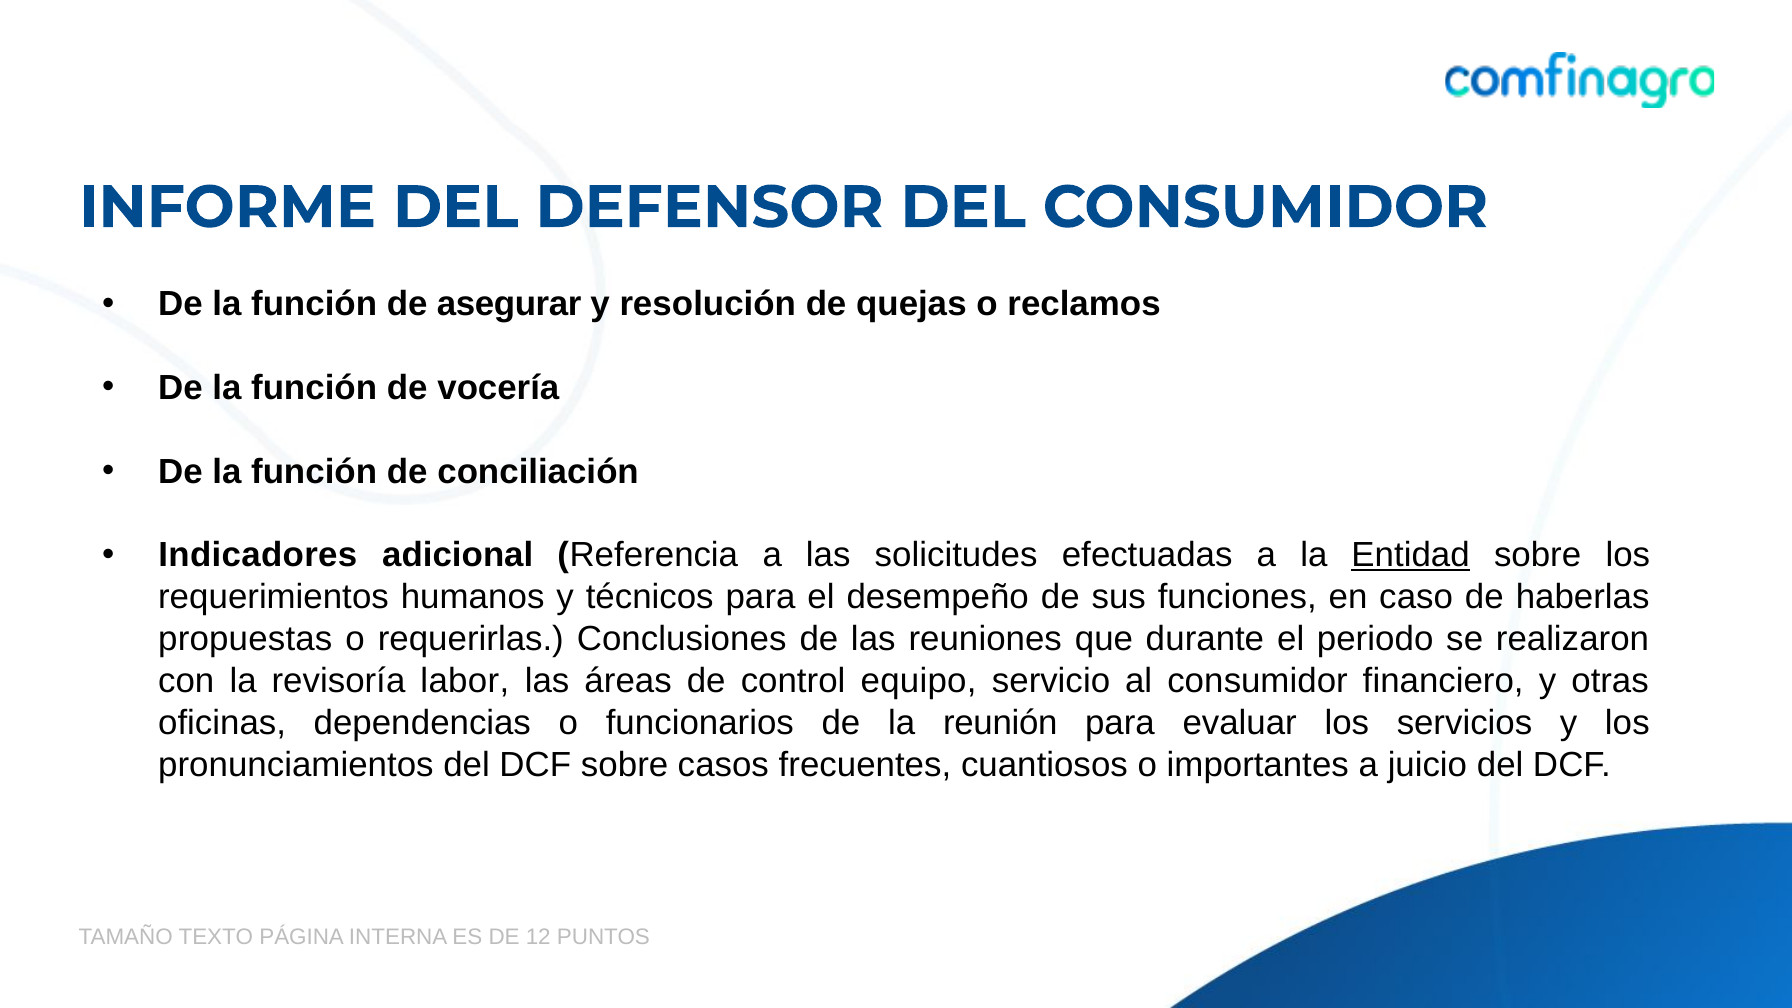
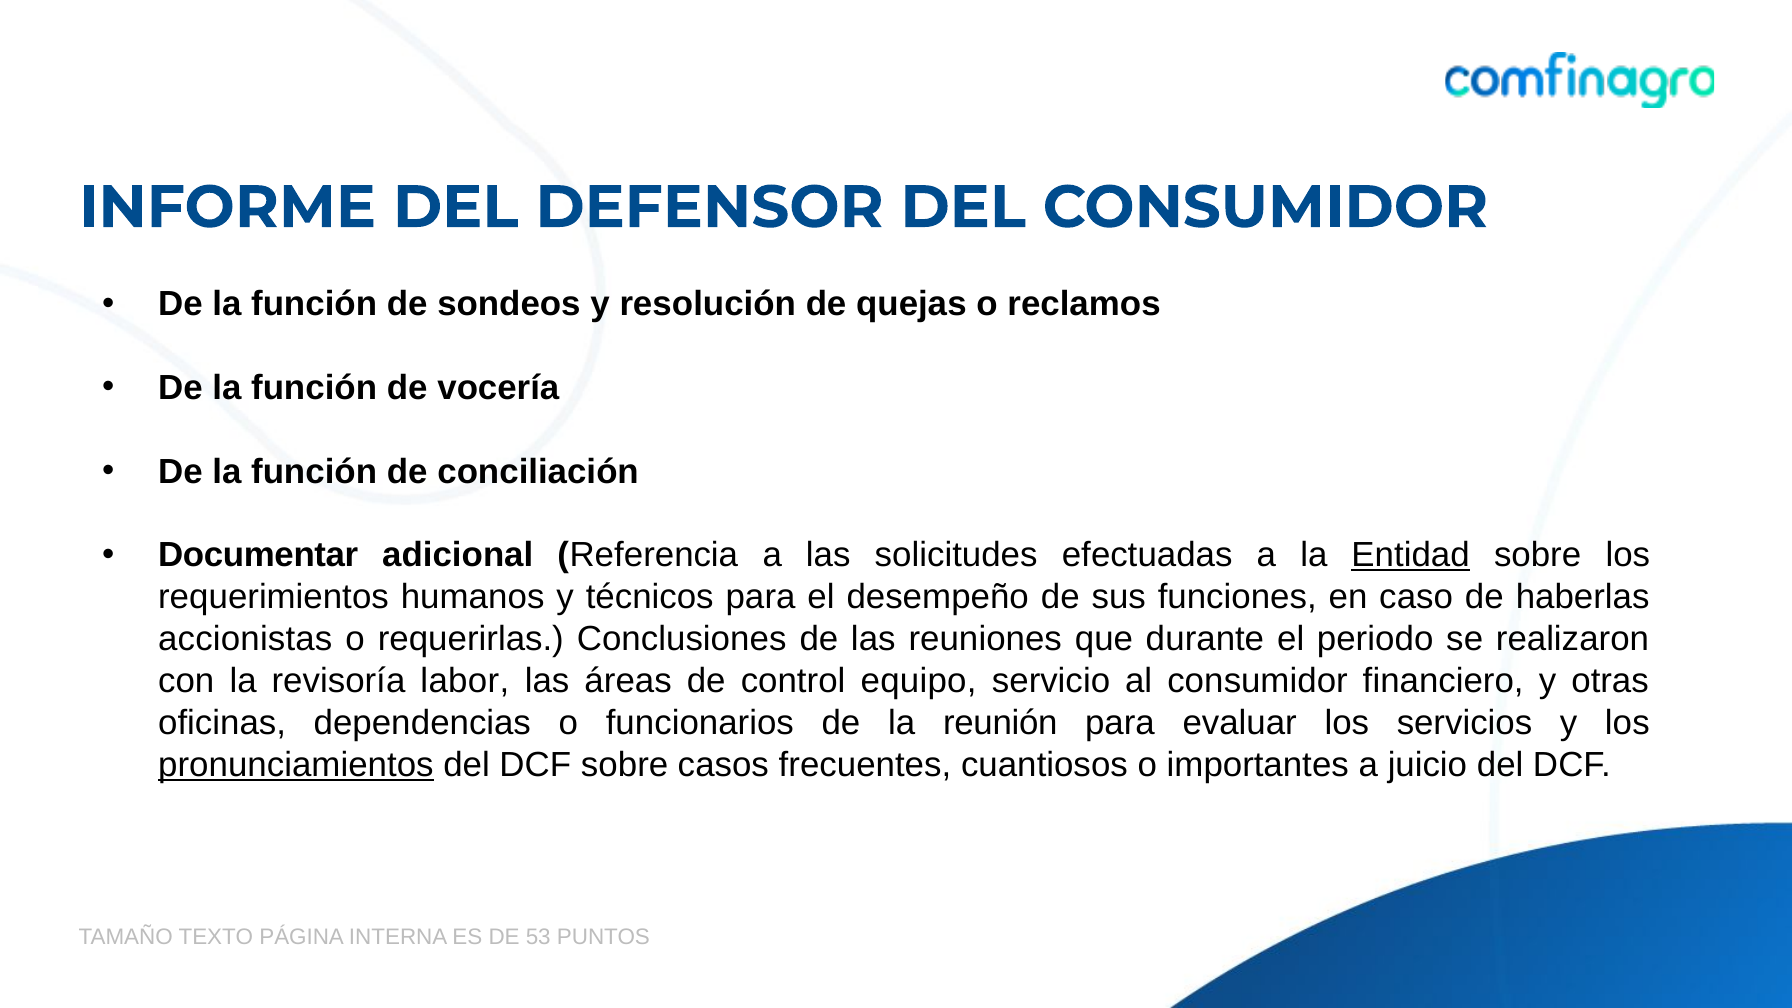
asegurar: asegurar -> sondeos (509, 304)
Indicadores: Indicadores -> Documentar (258, 555)
propuestas: propuestas -> accionistas (245, 639)
pronunciamientos underline: none -> present (296, 765)
12: 12 -> 53 (538, 937)
